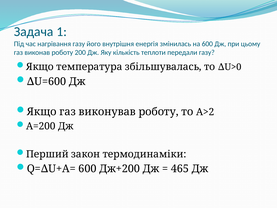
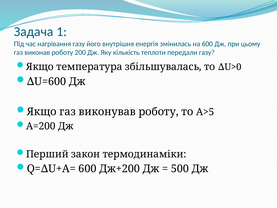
А>2: А>2 -> А>5 (205, 112)
465: 465 -> 500 (180, 169)
